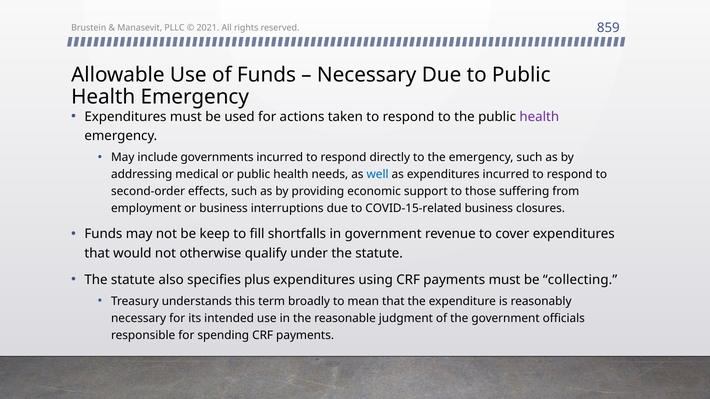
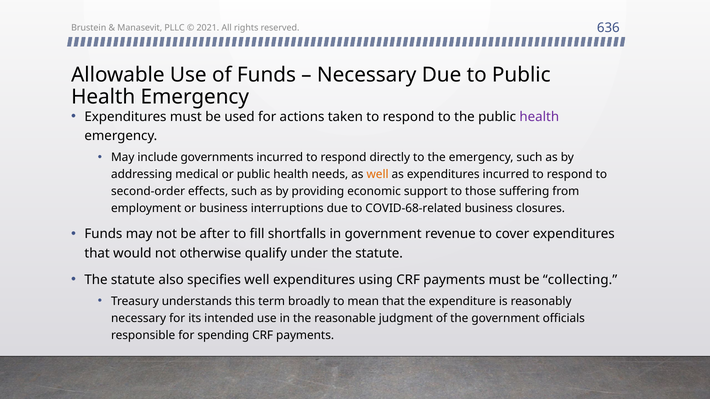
859: 859 -> 636 (608, 28)
well colour: blue -> orange (378, 174)
COVID-15-related: COVID-15-related -> COVID-68-related (413, 208)
keep: keep -> after (215, 234)
specifies plus: plus -> well (257, 280)
